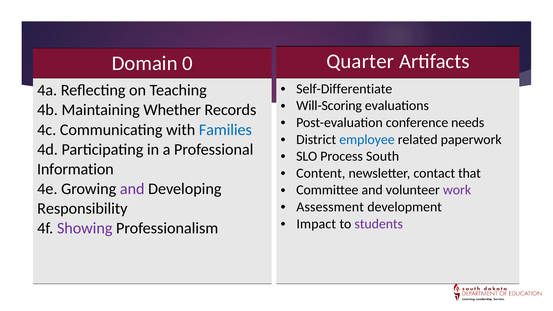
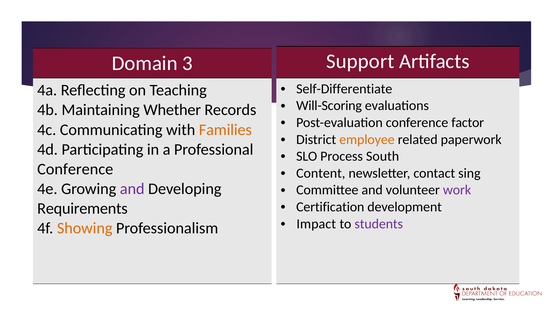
Quarter: Quarter -> Support (360, 61)
0: 0 -> 3 (188, 63)
needs: needs -> factor (468, 123)
Families colour: blue -> orange (225, 130)
employee colour: blue -> orange (367, 139)
Information: Information -> Conference (75, 169)
that: that -> sing (469, 173)
Assessment: Assessment -> Certification (330, 207)
Responsibility: Responsibility -> Requirements (82, 209)
Showing colour: purple -> orange (85, 228)
